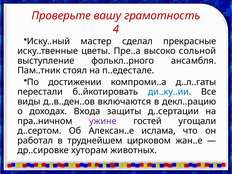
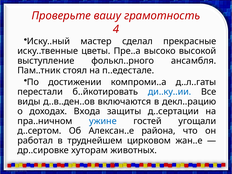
сольной: сольной -> высокой (198, 51)
ужине colour: purple -> blue (103, 121)
ислама: ислама -> района (159, 131)
